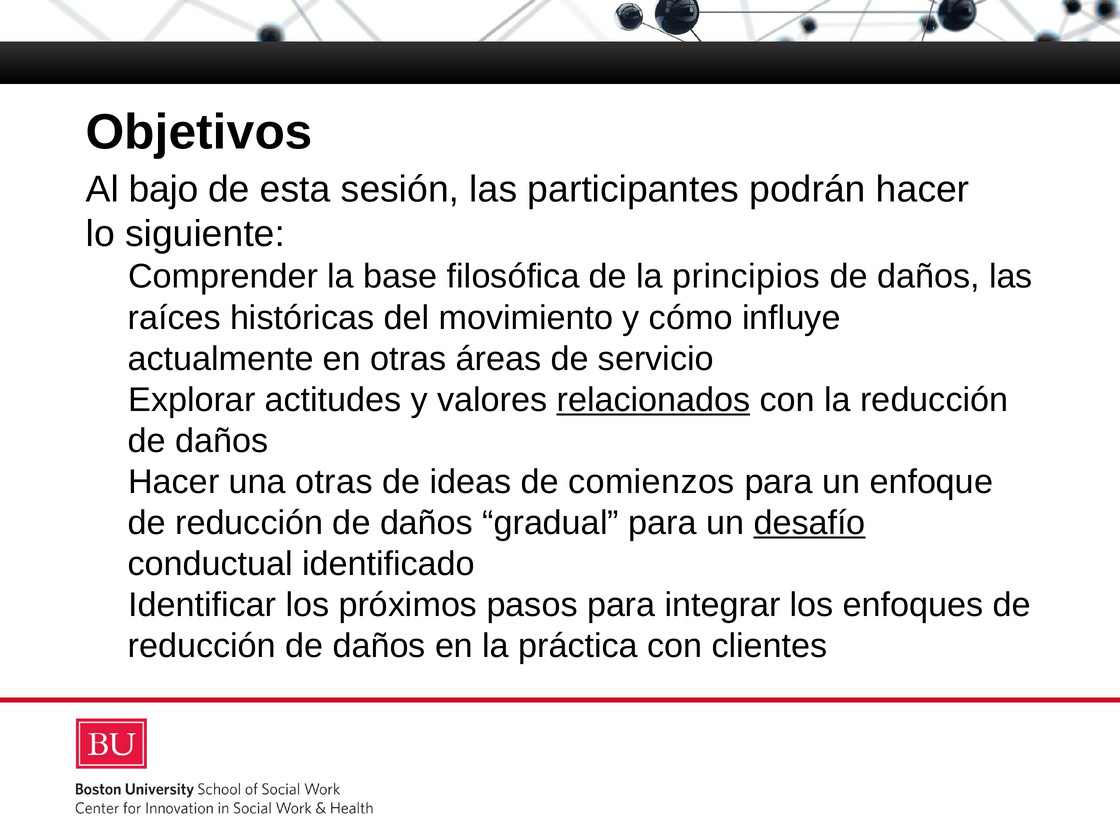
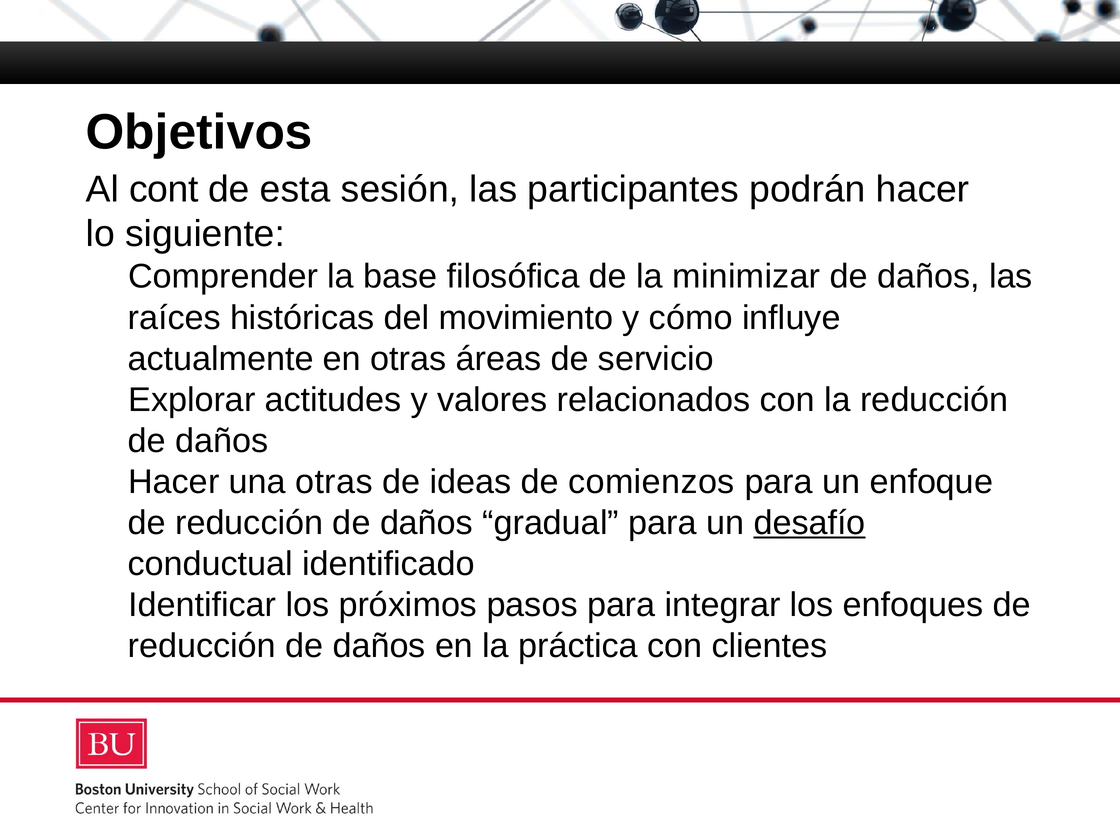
bajo: bajo -> cont (164, 189)
principios: principios -> minimizar (746, 277)
relacionados underline: present -> none (653, 400)
